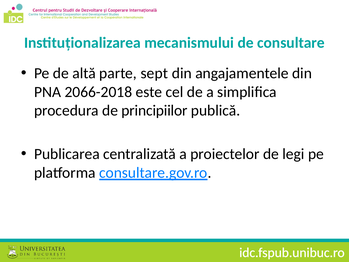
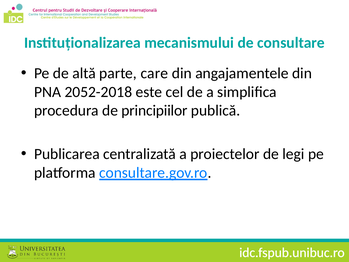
sept: sept -> care (154, 73)
2066-2018: 2066-2018 -> 2052-2018 (98, 92)
